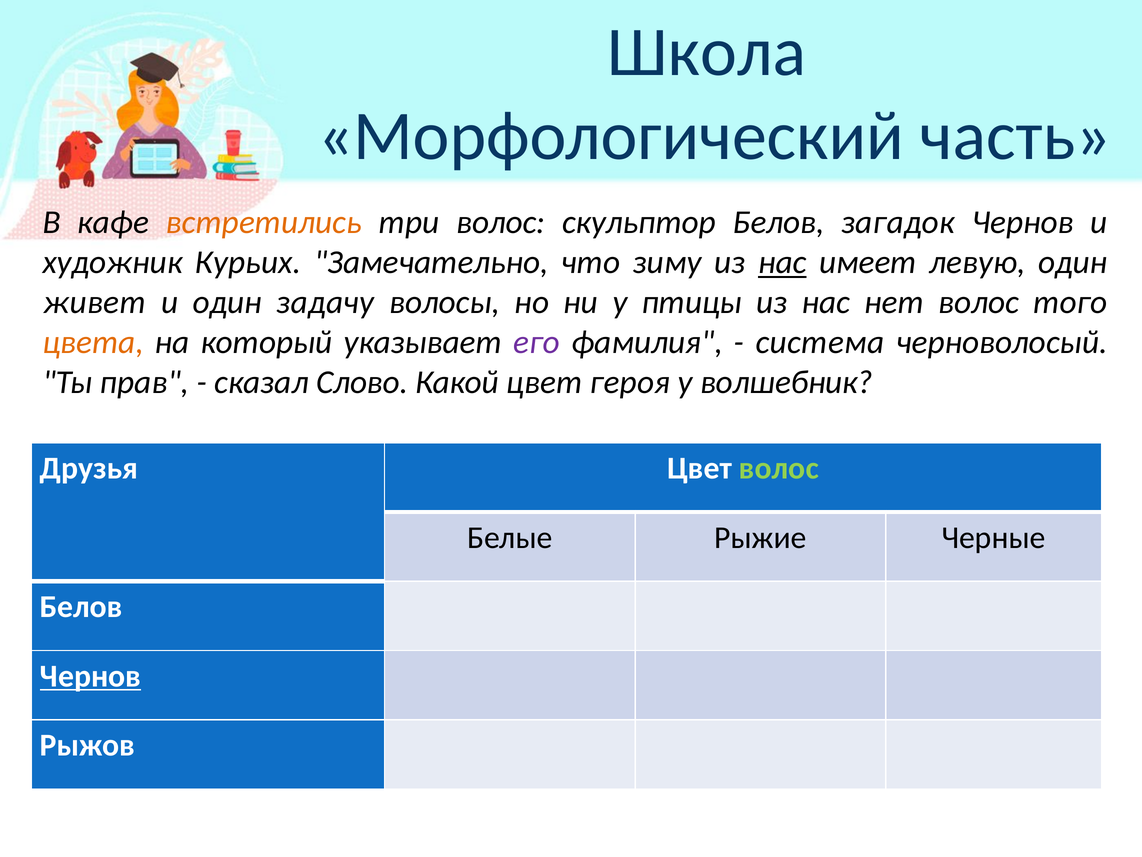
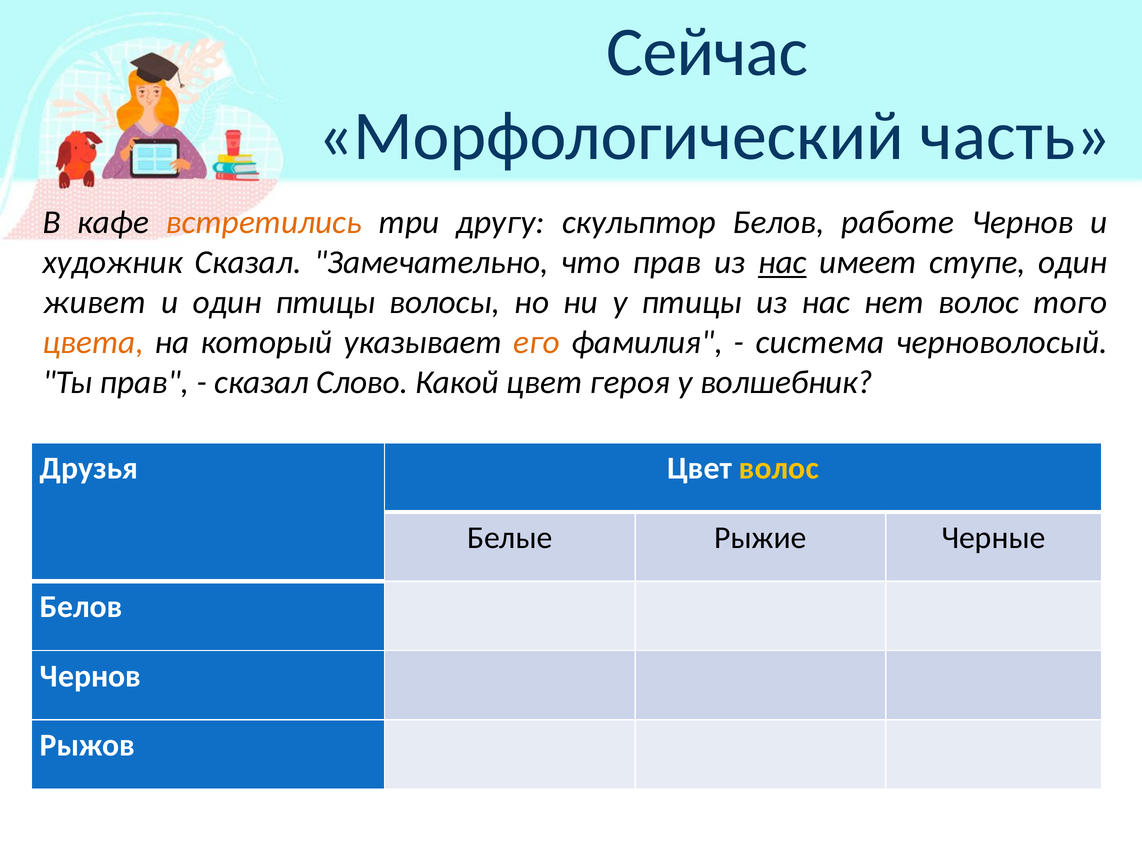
Школа: Школа -> Сейчас (707, 52)
три волос: волос -> другу (500, 222)
загадок: загадок -> работе (898, 222)
художник Курьих: Курьих -> Сказал (248, 262)
что зиму: зиму -> прав (667, 262)
левую: левую -> ступе (978, 262)
один задачу: задачу -> птицы (326, 302)
его colour: purple -> orange (537, 342)
волос colour: light green -> yellow (779, 468)
Чернов underline: present -> none (91, 676)
